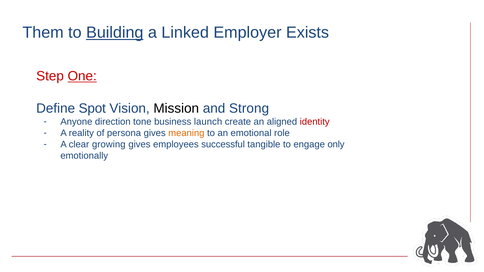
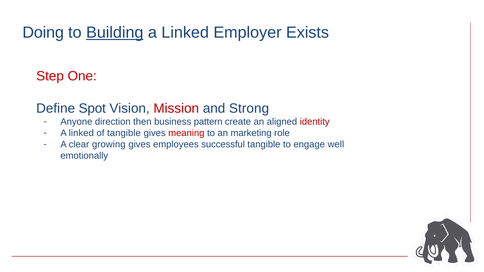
Them: Them -> Doing (43, 33)
One underline: present -> none (82, 76)
Mission colour: black -> red (176, 108)
tone: tone -> then (142, 122)
launch: launch -> pattern (208, 122)
reality: reality -> linked (81, 133)
of persona: persona -> tangible (124, 133)
meaning colour: orange -> red (186, 133)
emotional: emotional -> marketing (251, 133)
only: only -> well (336, 145)
